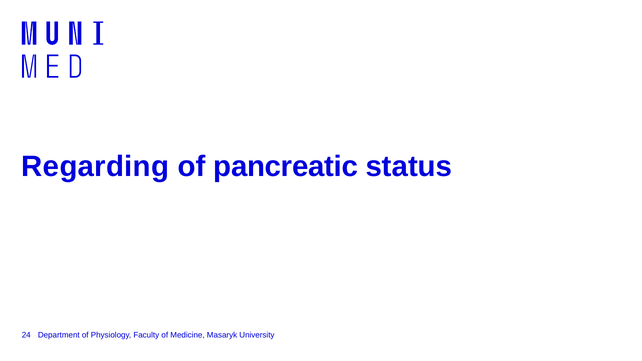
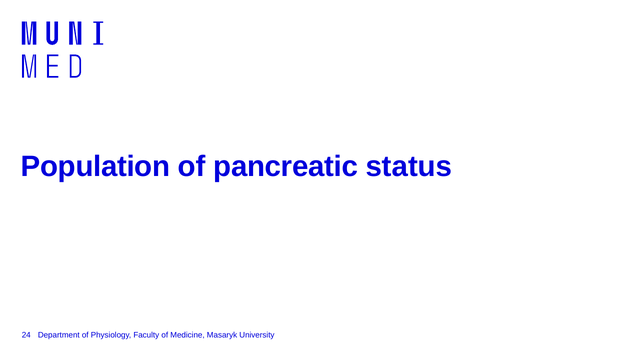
Regarding: Regarding -> Population (95, 167)
